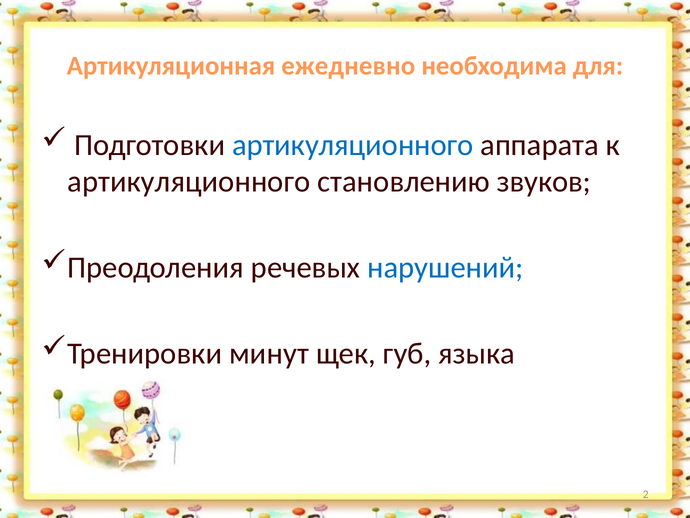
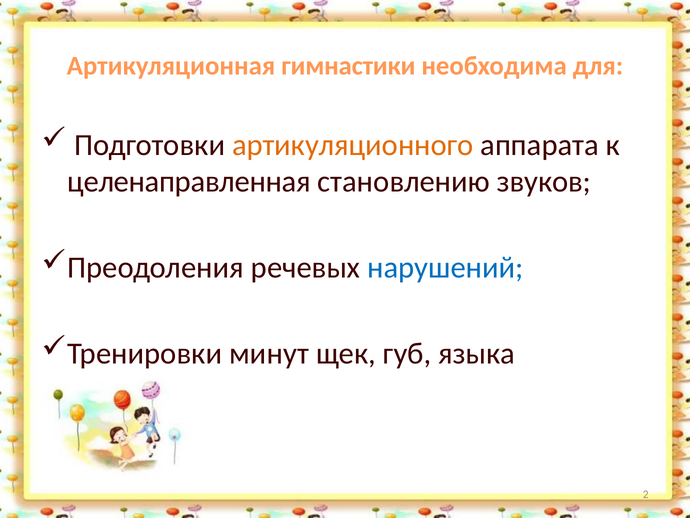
ежедневно: ежедневно -> гимнастики (348, 66)
артикуляционного colour: blue -> orange (353, 145)
артикуляционного: артикуляционного -> целенаправленная (189, 182)
